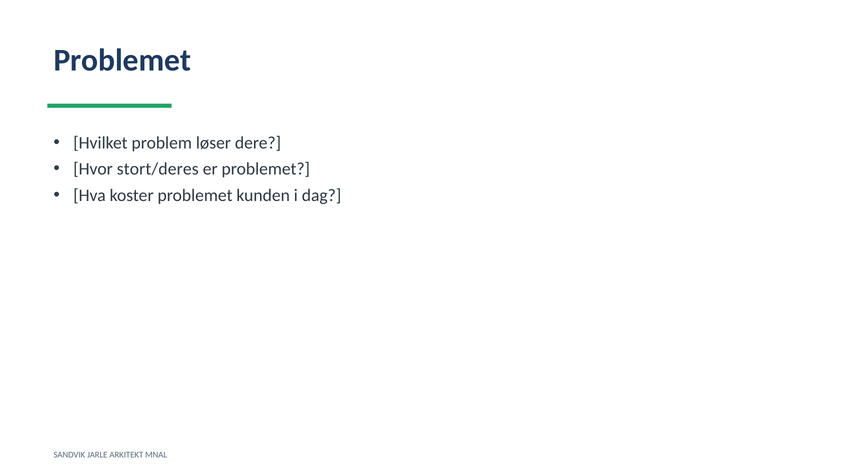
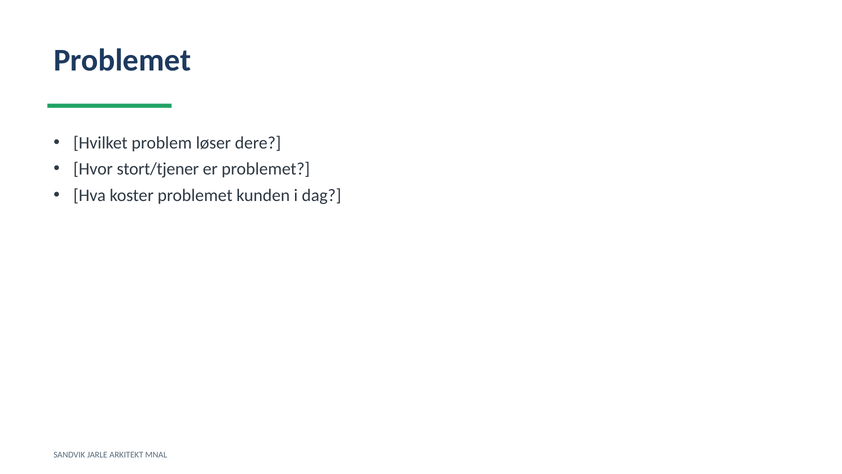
stort/deres: stort/deres -> stort/tjener (158, 169)
